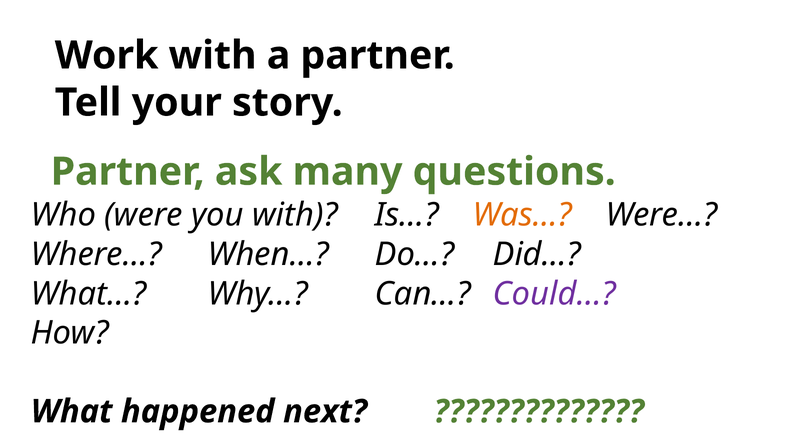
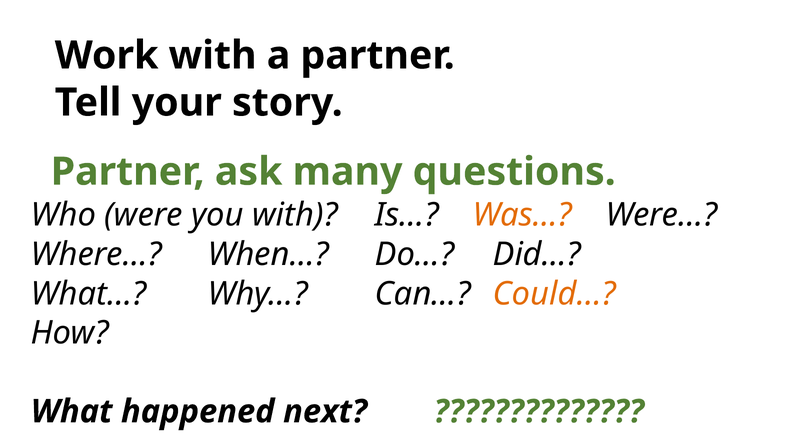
Could… colour: purple -> orange (554, 294)
